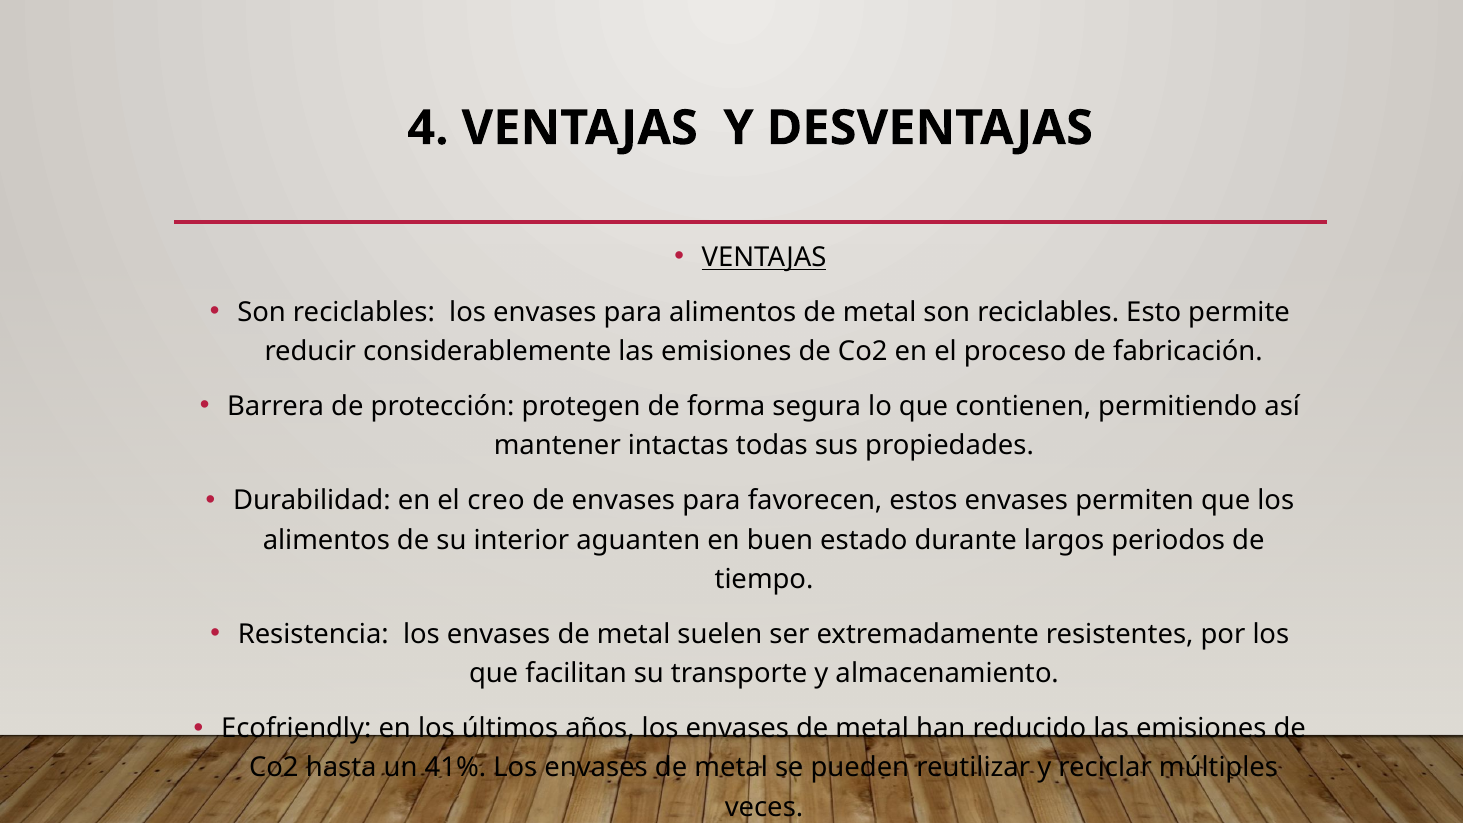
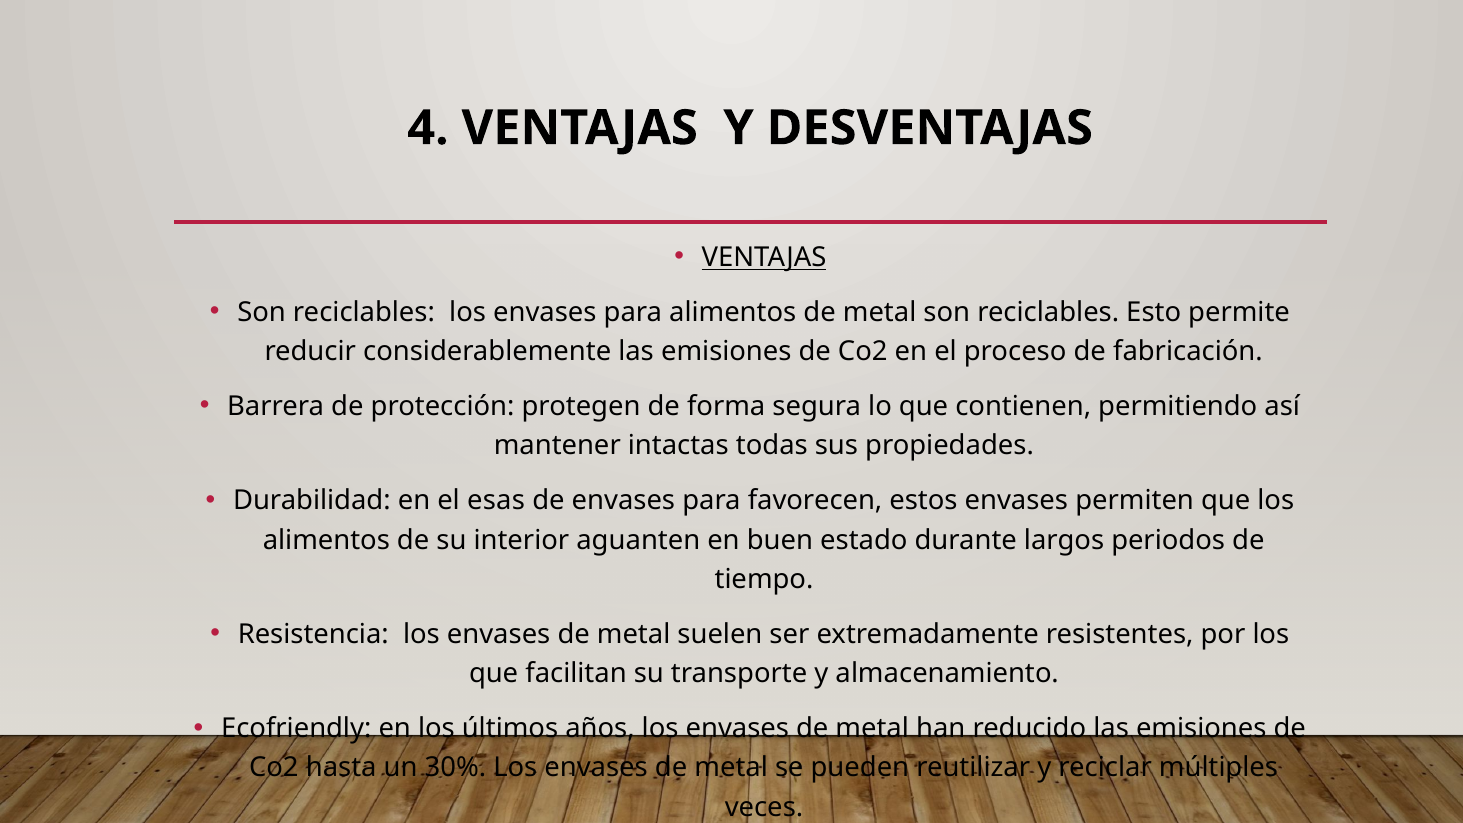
creo: creo -> esas (496, 500)
41%: 41% -> 30% (455, 768)
